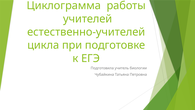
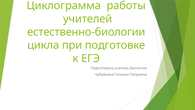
естественно-учителей: естественно-учителей -> естественно-биологии (86, 32)
